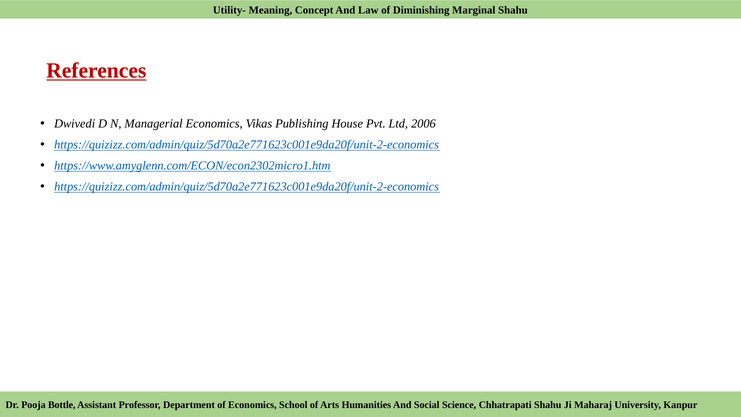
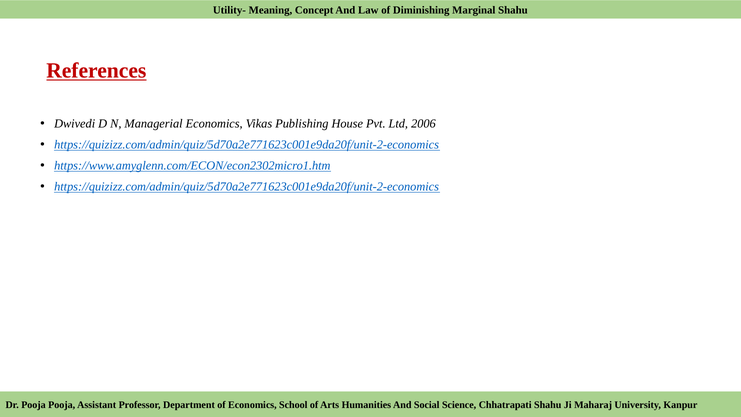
Pooja Bottle: Bottle -> Pooja (62, 405)
